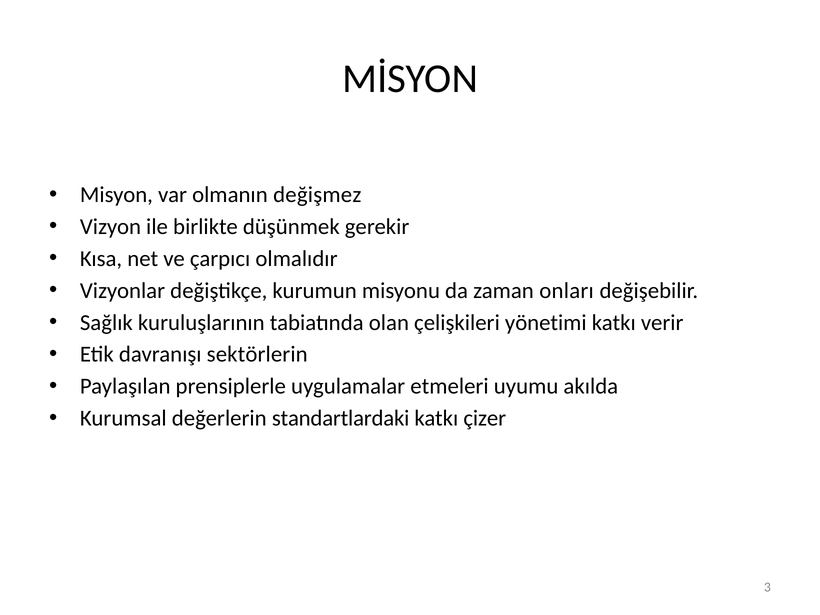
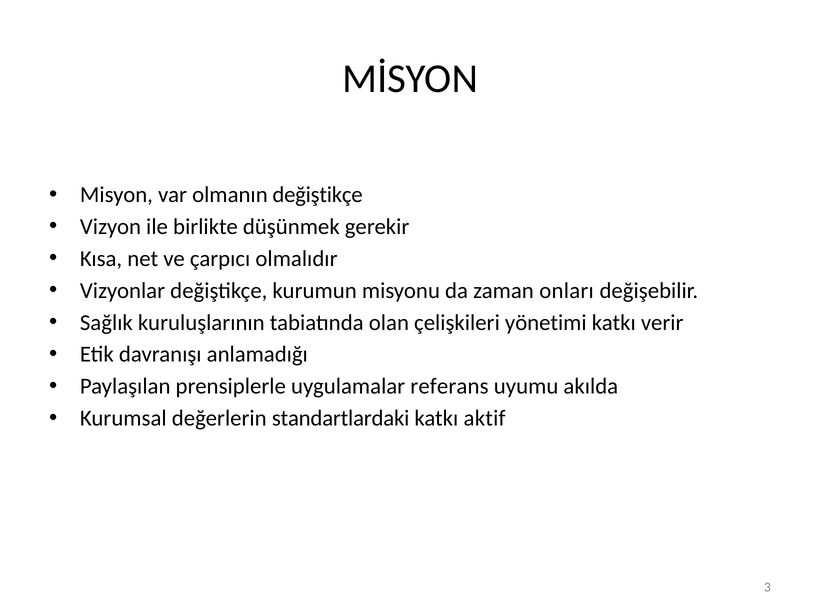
olmanın değişmez: değişmez -> değiştikçe (318, 195)
sektörlerin: sektörlerin -> anlamadığı (257, 354)
etmeleri: etmeleri -> referans (449, 386)
çizer: çizer -> aktif (485, 418)
